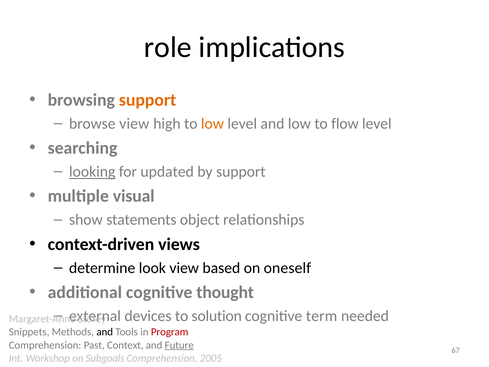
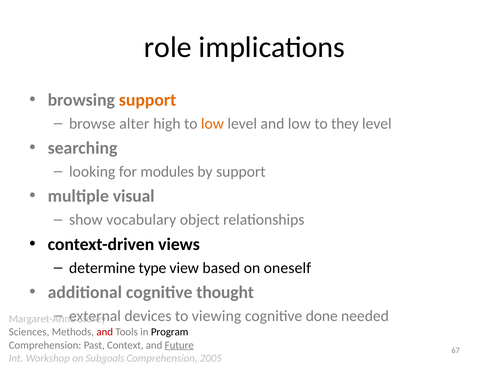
browse view: view -> alter (134, 123)
flow: flow -> they (345, 123)
looking underline: present -> none (92, 172)
updated: updated -> modules (167, 172)
statements: statements -> vocabulary (141, 220)
look: look -> type (152, 268)
solution: solution -> viewing (217, 316)
term: term -> done (322, 316)
Snippets: Snippets -> Sciences (29, 332)
and colour: black -> red (105, 332)
Program colour: red -> black (170, 332)
